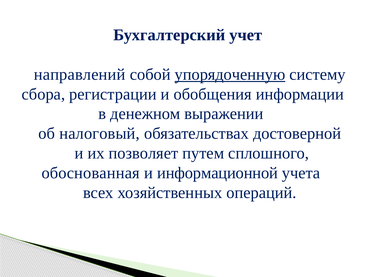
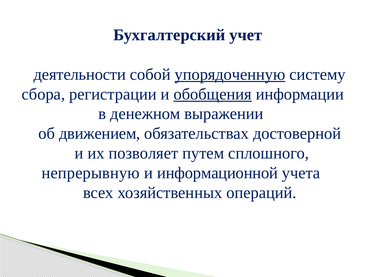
направлений: направлений -> деятельности (80, 74)
обобщения underline: none -> present (213, 94)
налоговый: налоговый -> движением (100, 133)
обоснованная: обоснованная -> непрерывную (91, 173)
